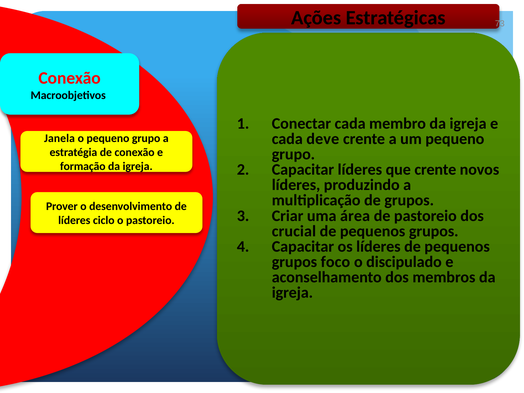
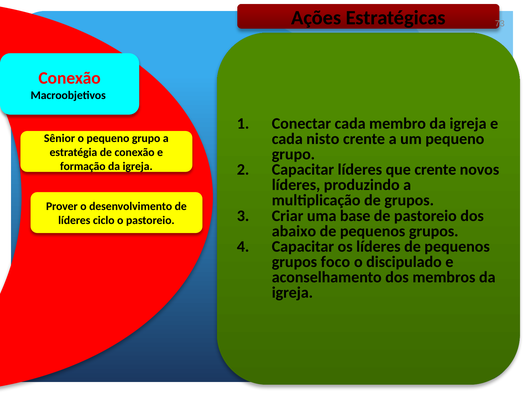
deve: deve -> nisto (323, 139)
Janela: Janela -> Sênior (59, 138)
área: área -> base (355, 216)
crucial: crucial -> abaixo (294, 231)
